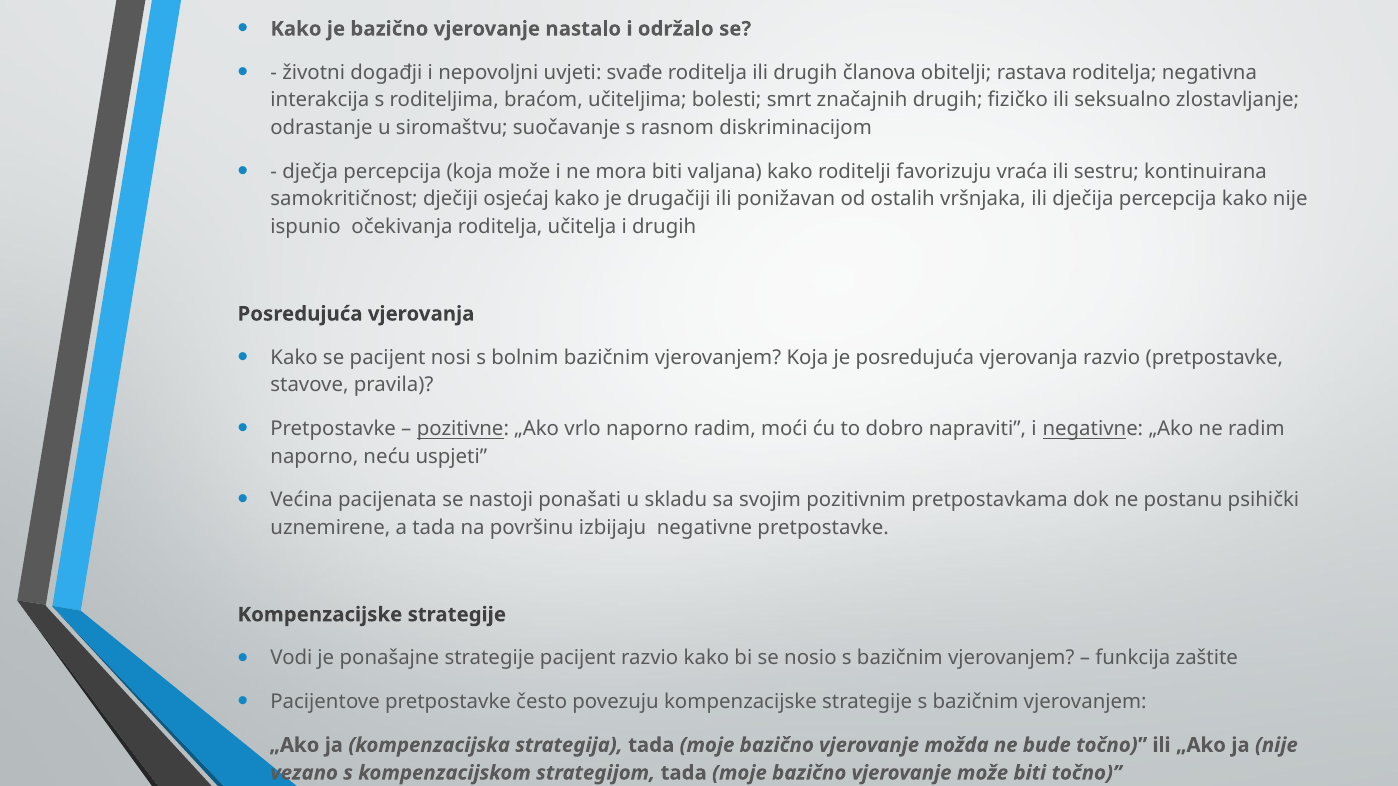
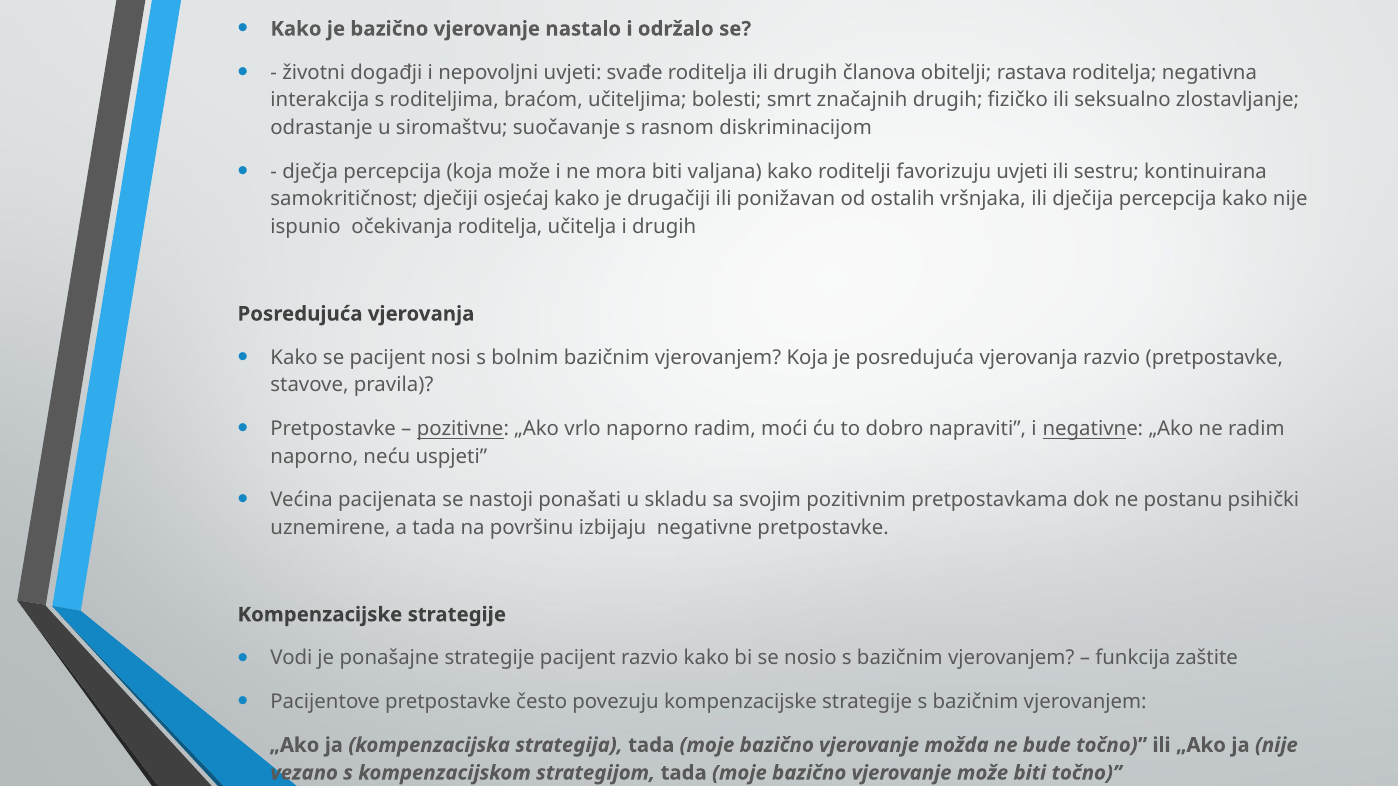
favorizuju vraća: vraća -> uvjeti (1022, 171)
